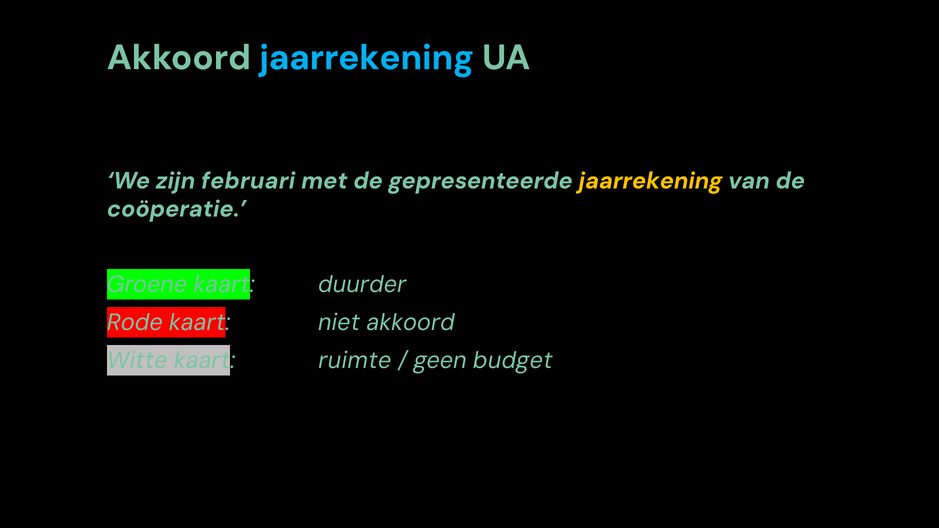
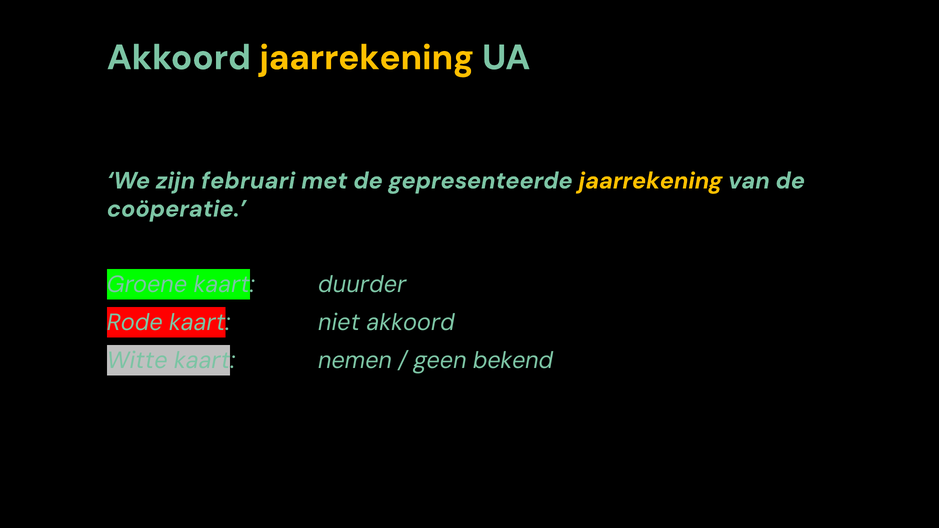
jaarrekening colour: light blue -> yellow (367, 58)
ruimte: ruimte -> nemen (355, 361)
budget: budget -> bekend (513, 361)
